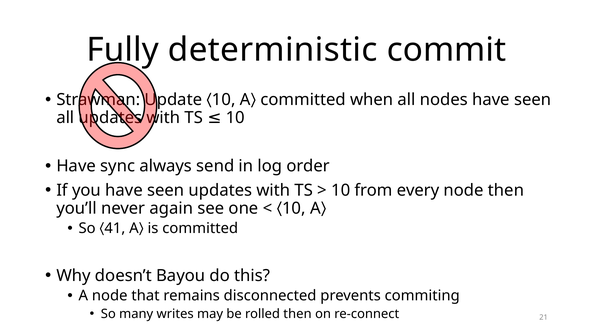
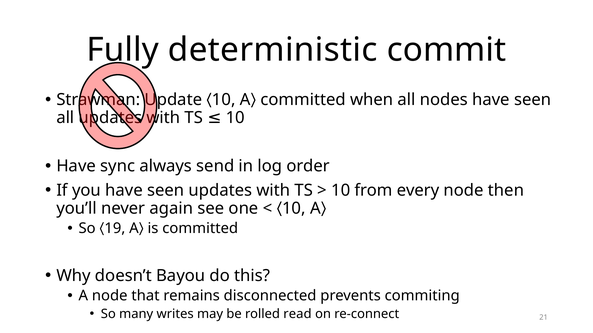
41: 41 -> 19 (115, 229)
rolled then: then -> read (297, 314)
